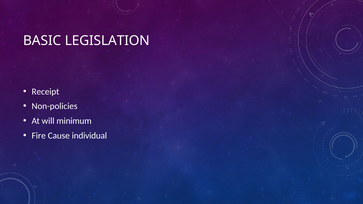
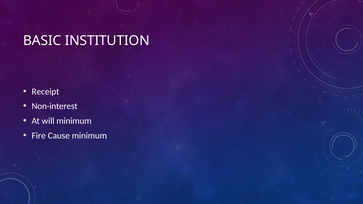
LEGISLATION: LEGISLATION -> INSTITUTION (107, 41)
Non-policies: Non-policies -> Non-interest (55, 106)
Cause individual: individual -> minimum (89, 136)
